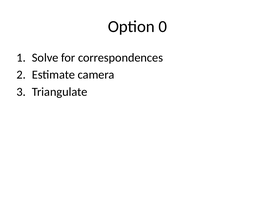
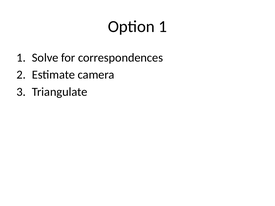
Option 0: 0 -> 1 (163, 27)
